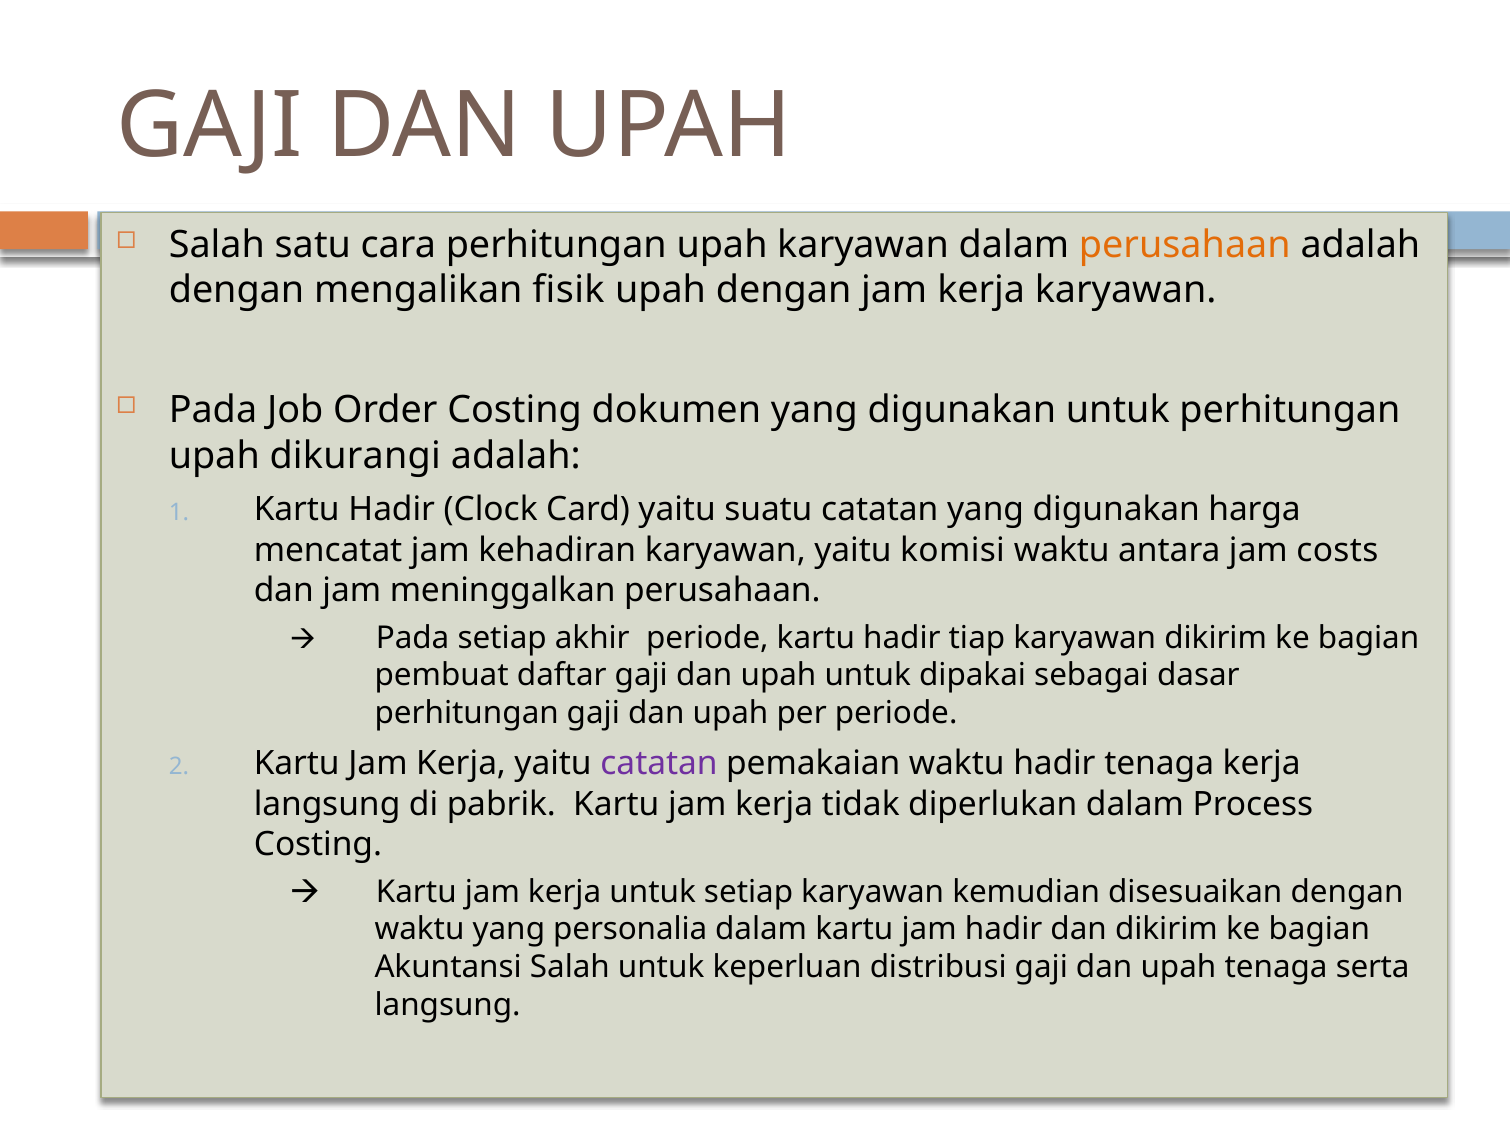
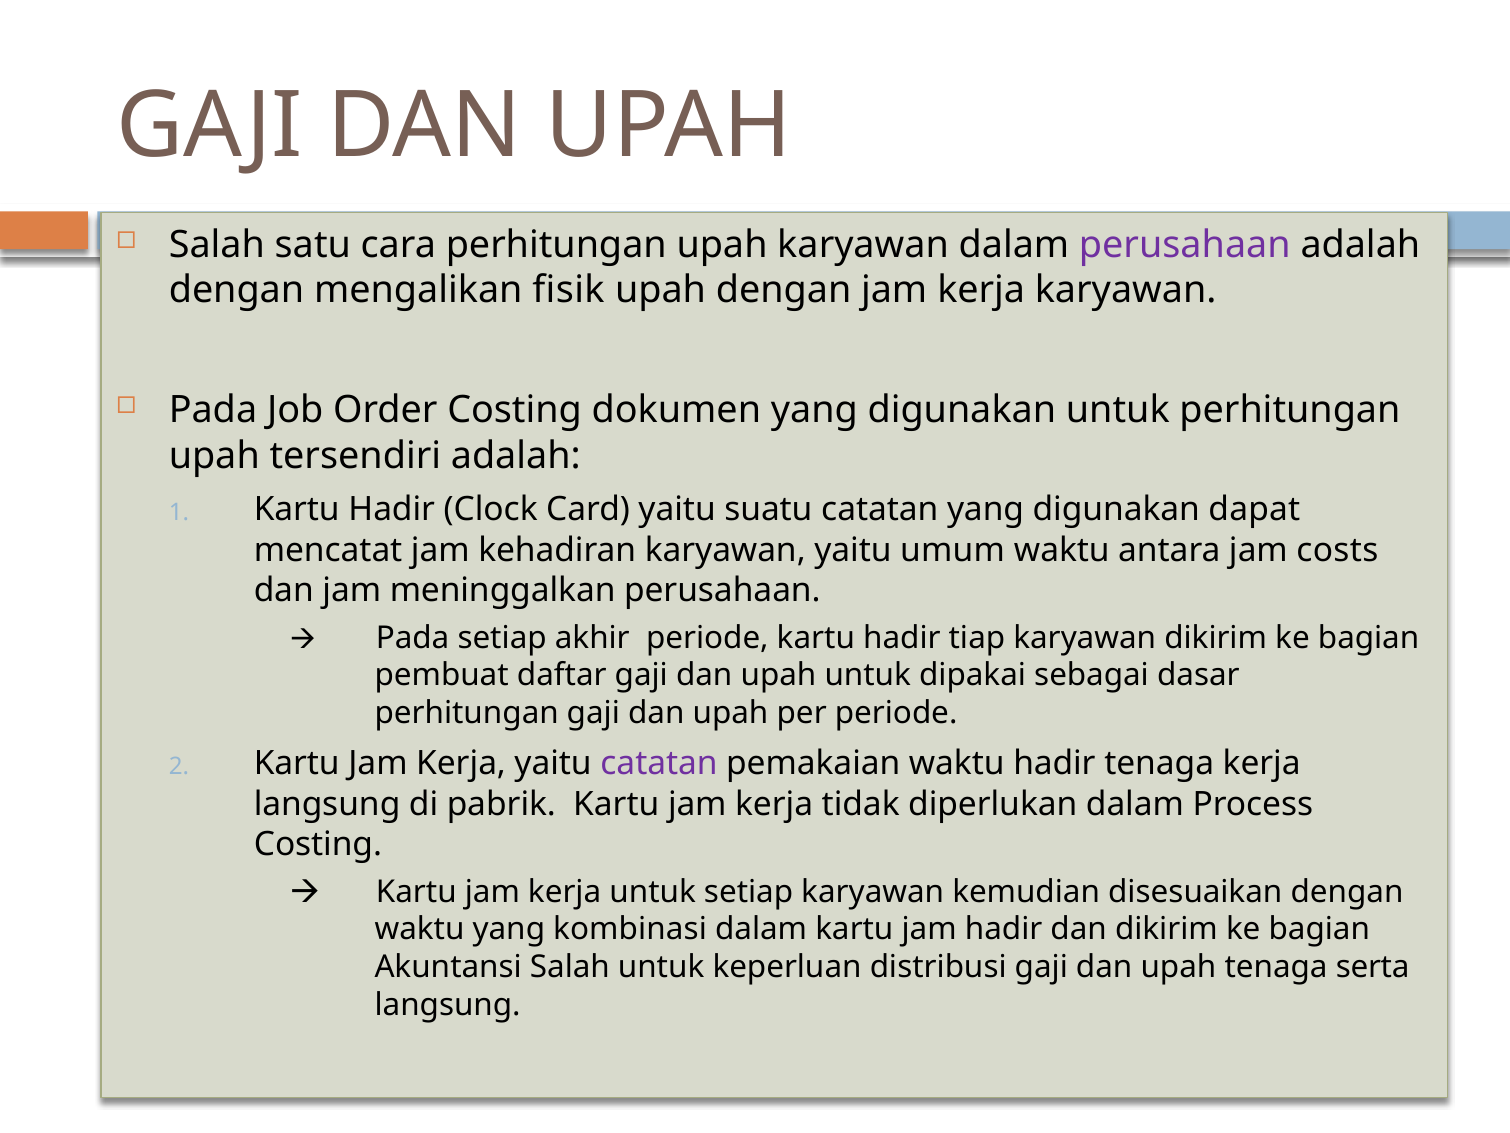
perusahaan colour: orange -> purple (1185, 245)
dikurangi: dikurangi -> tersendiri (355, 456)
harga: harga -> dapat (1254, 510)
komisi: komisi -> umum (953, 550)
personalia: personalia -> kombinasi (630, 929)
